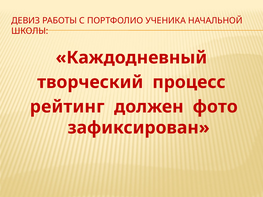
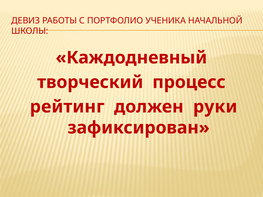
фото: фото -> руки (215, 107)
